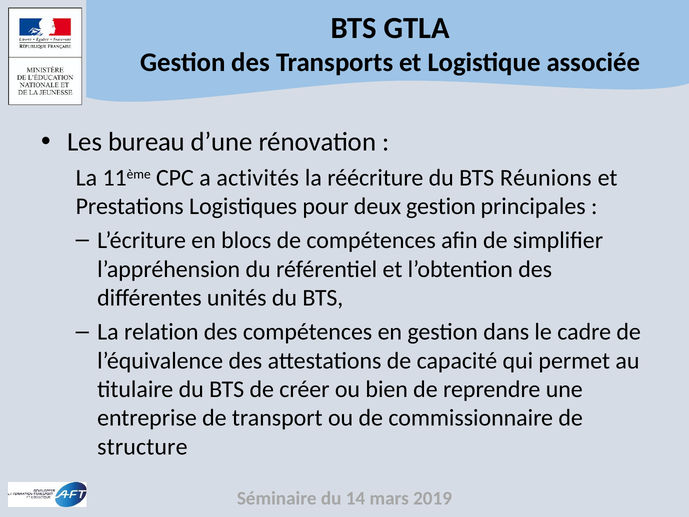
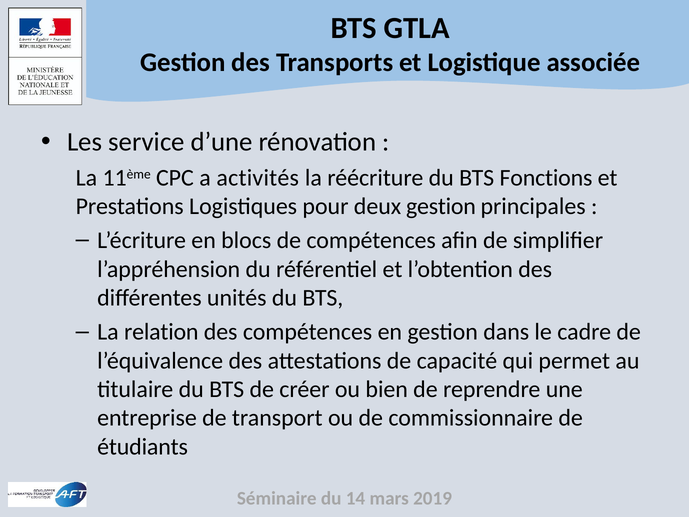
bureau: bureau -> service (146, 142)
Réunions: Réunions -> Fonctions (546, 178)
structure: structure -> étudiants (143, 447)
